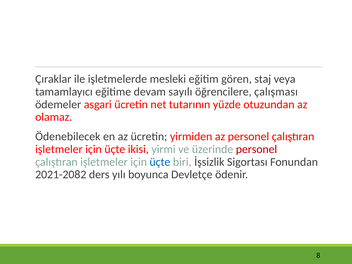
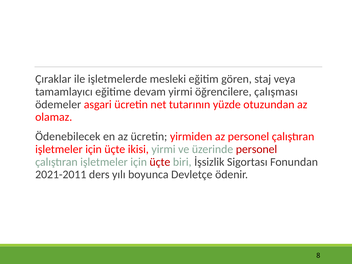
devam sayılı: sayılı -> yirmi (180, 92)
üçte colour: blue -> red (160, 162)
2021-2082: 2021-2082 -> 2021-2011 (61, 175)
